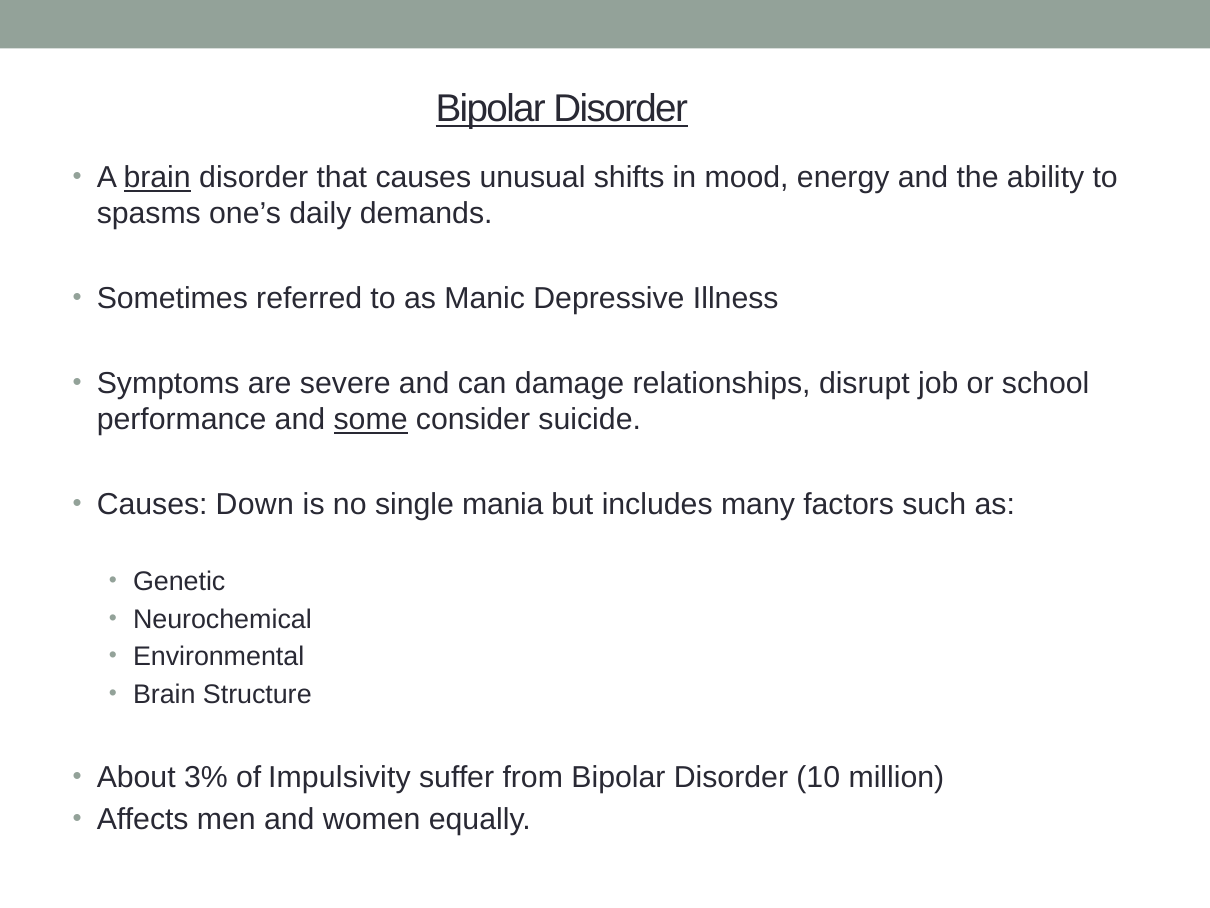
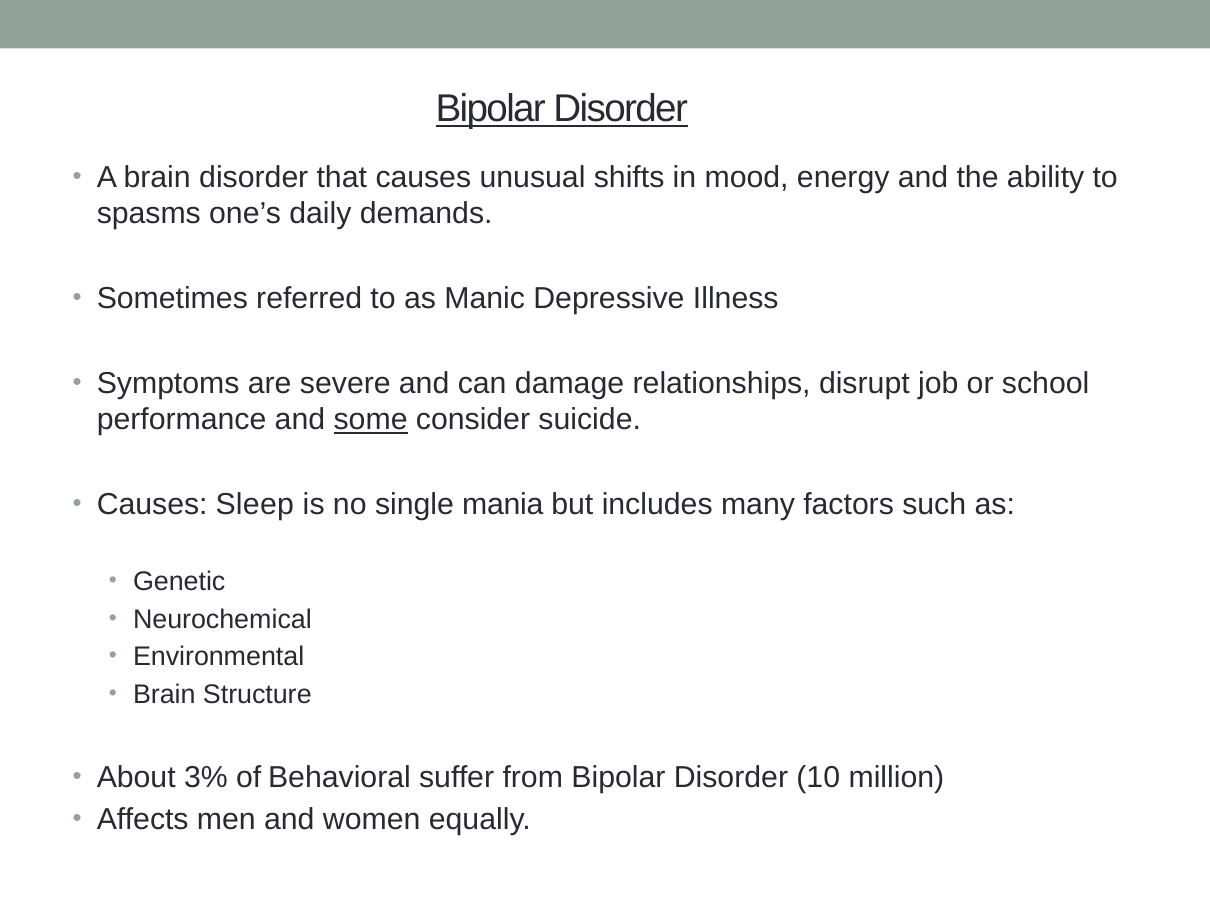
brain underline: present -> none (157, 178)
Down: Down -> Sleep (255, 504)
Impulsivity: Impulsivity -> Behavioral (339, 777)
